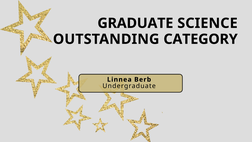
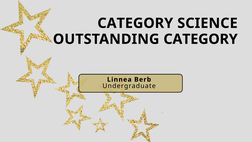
GRADUATE: GRADUATE -> CATEGORY (135, 23)
